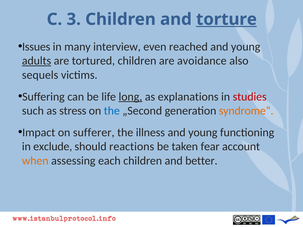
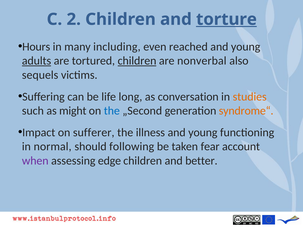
3: 3 -> 2 (74, 19)
Issues: Issues -> Hours (36, 47)
interview: interview -> including (117, 47)
children underline: none -> present (137, 61)
avoidance: avoidance -> nonverbal (202, 61)
long underline: present -> none (130, 97)
explanations: explanations -> conversation (188, 97)
studies colour: red -> orange (250, 97)
stress: stress -> might (73, 111)
exclude: exclude -> normal (53, 147)
reactions: reactions -> following (132, 147)
when colour: orange -> purple (35, 161)
each: each -> edge (109, 161)
